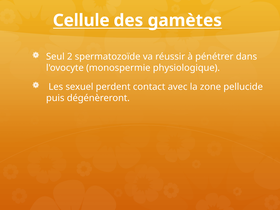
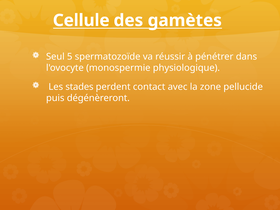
2: 2 -> 5 (70, 57)
sexuel: sexuel -> stades (79, 87)
